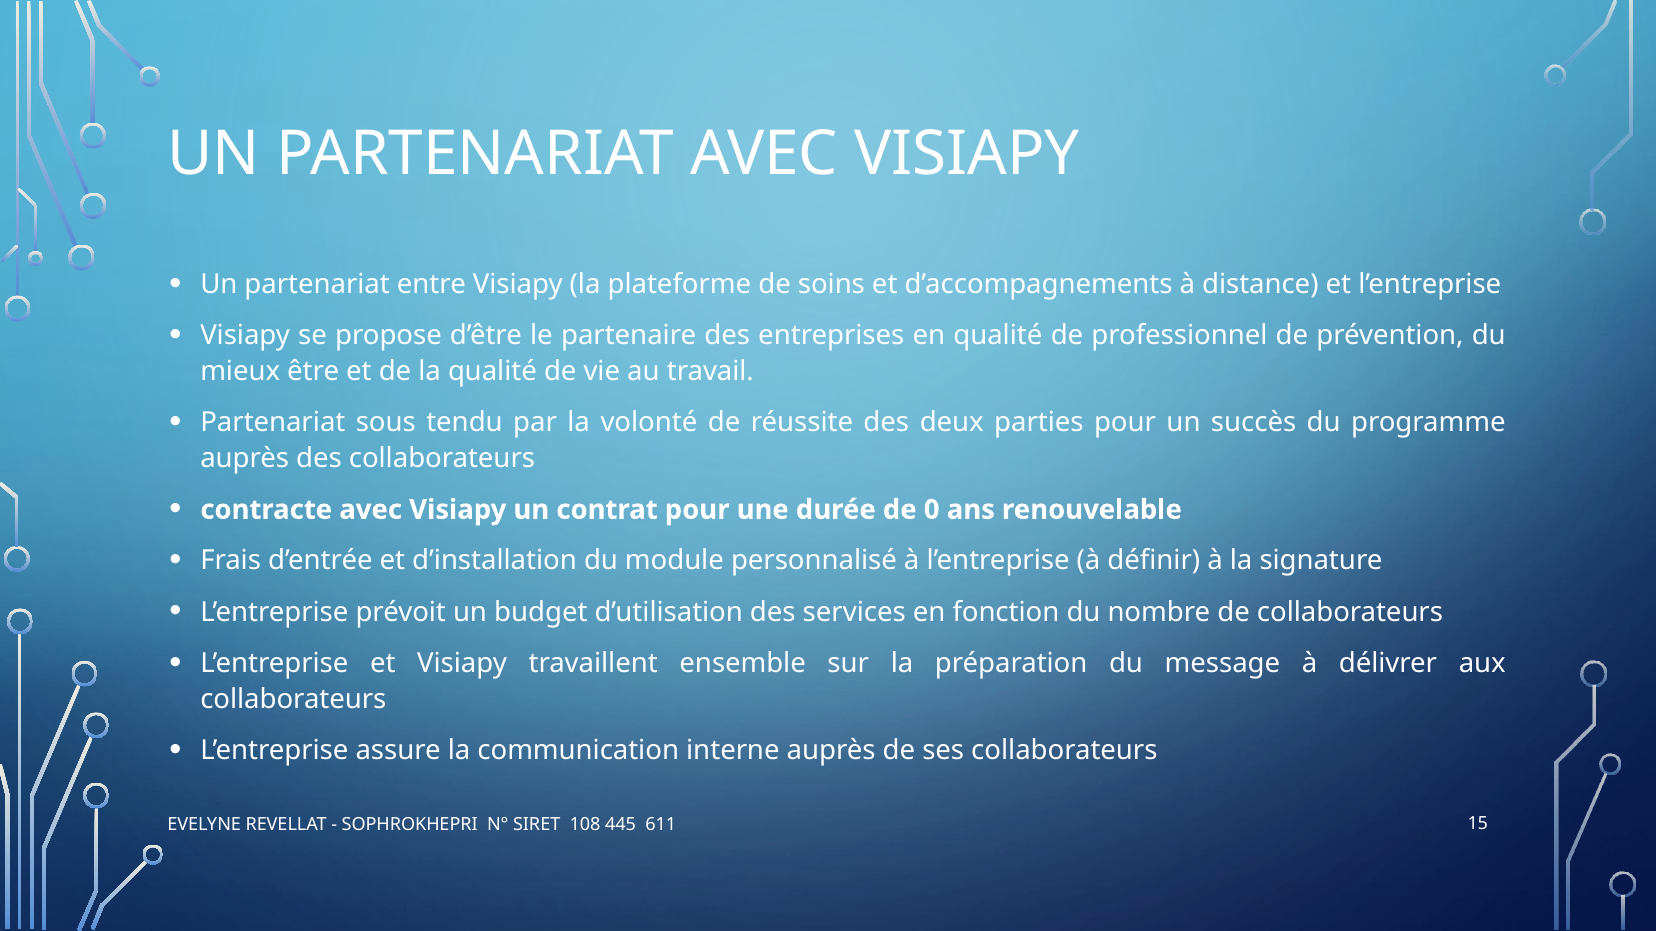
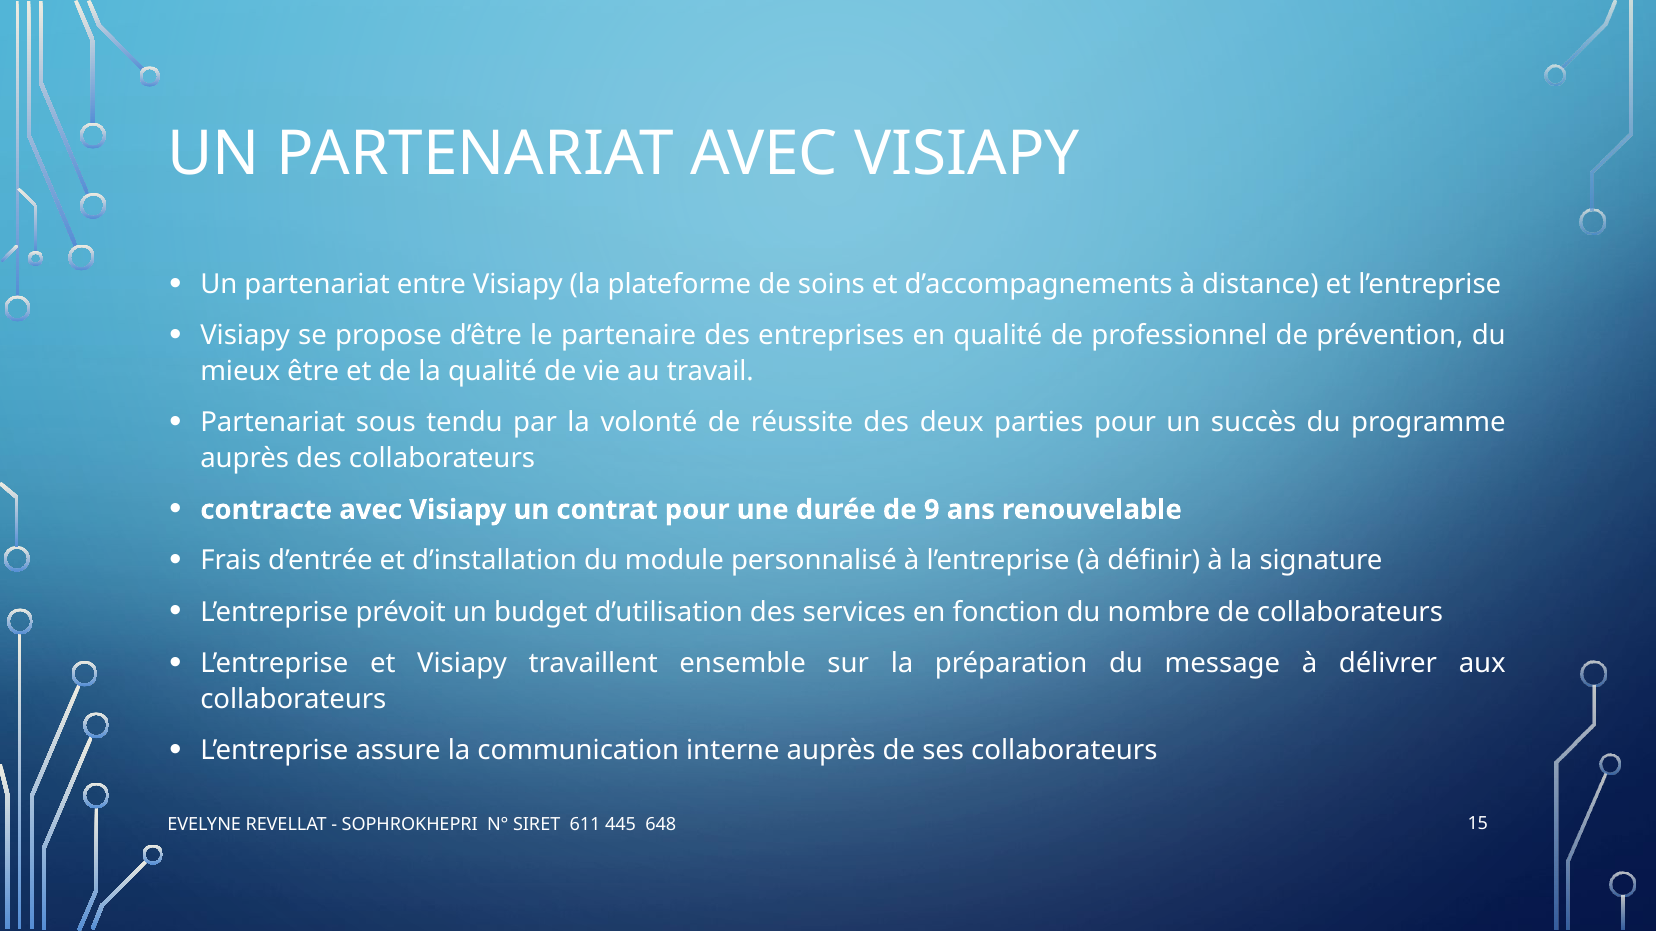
0: 0 -> 9 (932, 510)
108: 108 -> 611 (585, 825)
611: 611 -> 648 (661, 825)
